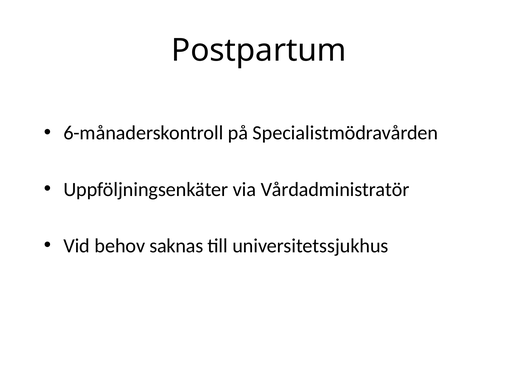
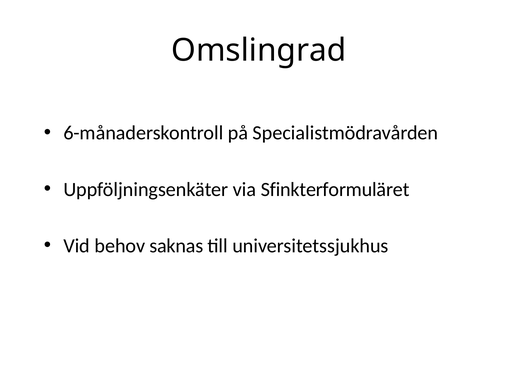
Postpartum: Postpartum -> Omslingrad (259, 50)
Vårdadministratör: Vårdadministratör -> Sfinkterformuläret (335, 189)
